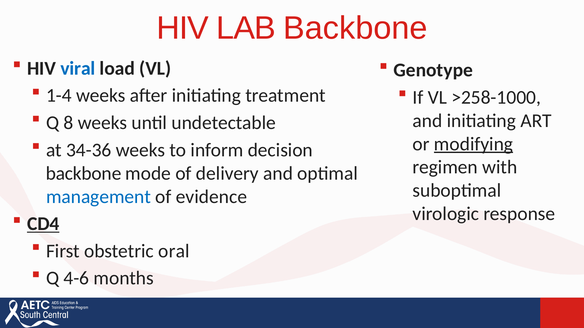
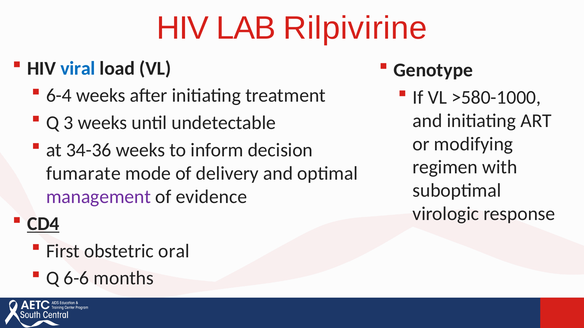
LAB Backbone: Backbone -> Rilpivirine (355, 28)
1-4: 1-4 -> 6-4 (59, 96)
>258-1000: >258-1000 -> >580-1000 (496, 97)
8: 8 -> 3 (68, 123)
modifying underline: present -> none (474, 144)
backbone: backbone -> fumarate (83, 174)
management colour: blue -> purple (98, 197)
4-6: 4-6 -> 6-6 (76, 279)
